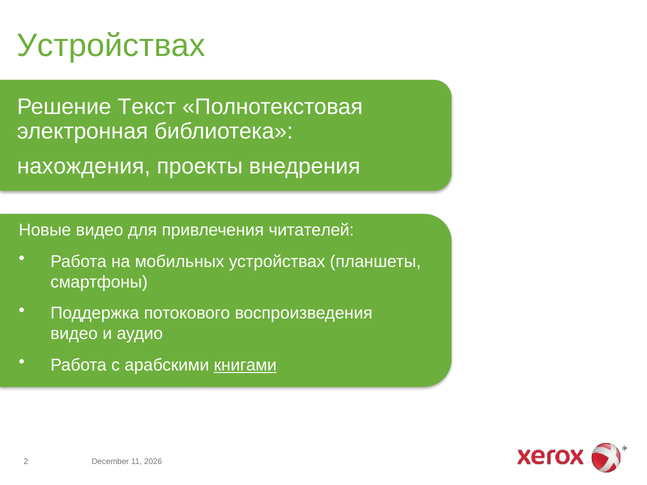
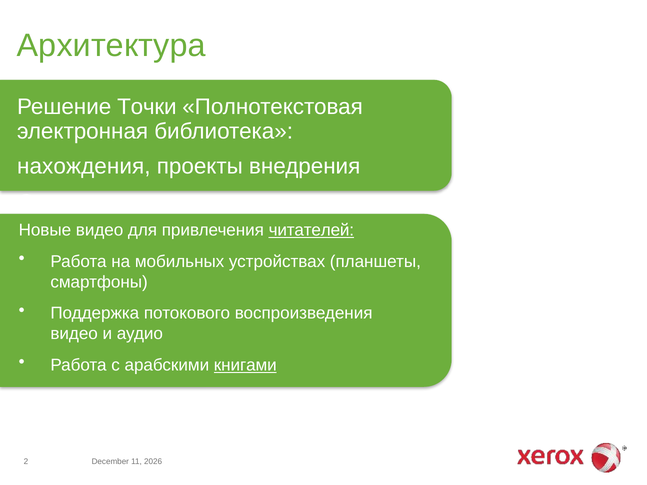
Устройствах: Устройствах -> Архитектура (111, 45)
Текст: Текст -> Точки (147, 107)
читателей underline: none -> present (311, 230)
